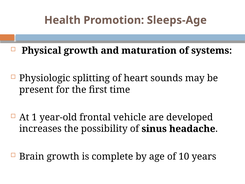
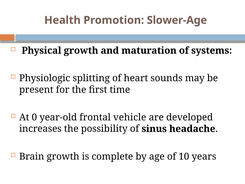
Sleeps-Age: Sleeps-Age -> Slower-Age (177, 20)
1: 1 -> 0 (34, 117)
